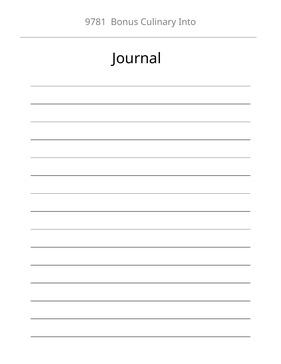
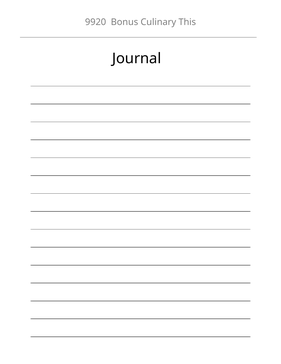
9781: 9781 -> 9920 (96, 22)
Into: Into -> This (187, 22)
